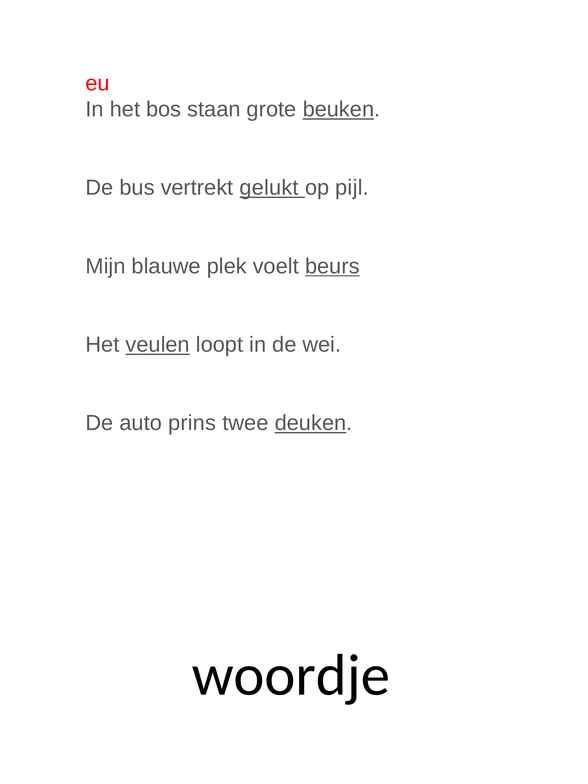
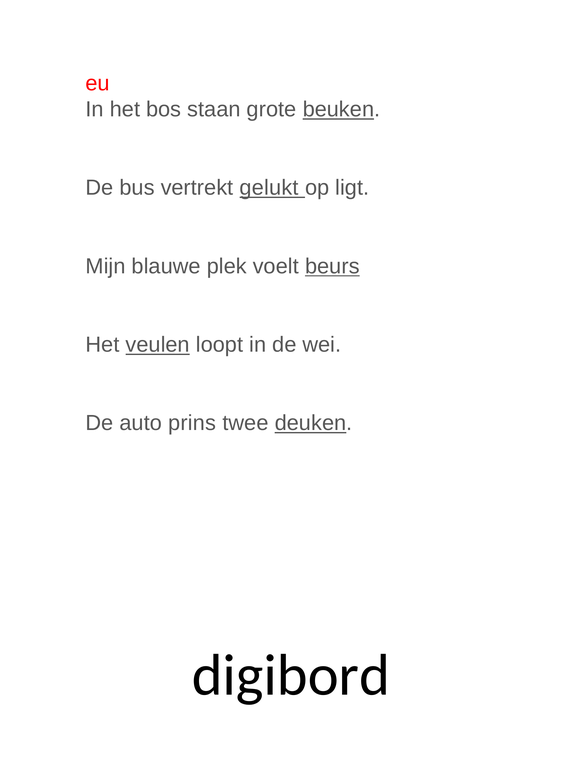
pijl: pijl -> ligt (352, 188)
woordje: woordje -> digibord (291, 676)
